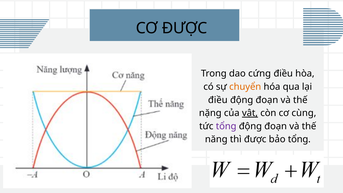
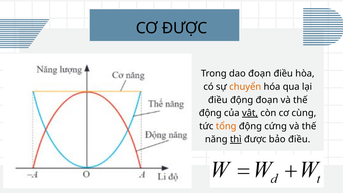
dao cứng: cứng -> đoạn (260, 74)
nặng: nặng -> động (210, 113)
tổng colour: purple -> orange (226, 126)
đoạn: đoạn -> cứng (276, 126)
thì underline: none -> present (236, 139)
bảo tổng: tổng -> điều (299, 139)
